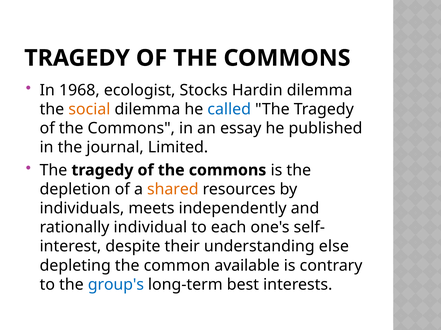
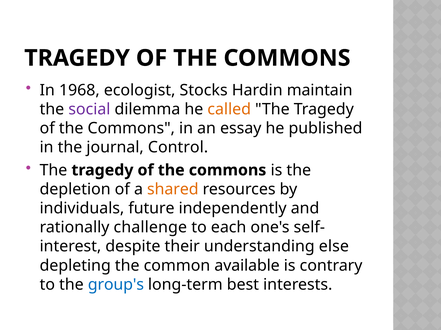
Hardin dilemma: dilemma -> maintain (320, 90)
social colour: orange -> purple (89, 110)
called colour: blue -> orange (229, 110)
Limited: Limited -> Control (178, 148)
meets: meets -> future (151, 209)
individual: individual -> challenge (150, 228)
